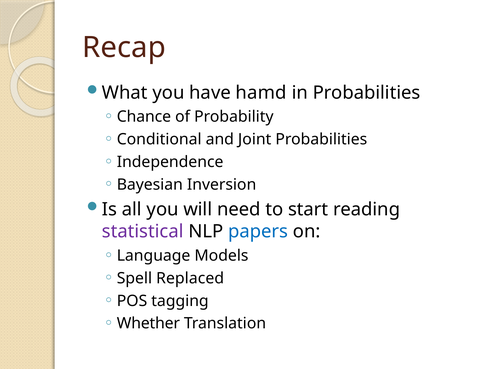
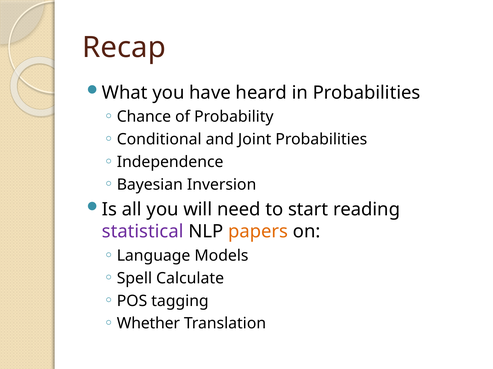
hamd: hamd -> heard (261, 93)
papers colour: blue -> orange (258, 232)
Replaced: Replaced -> Calculate (190, 279)
